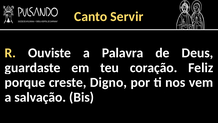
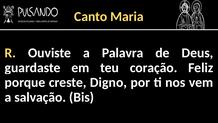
Servir: Servir -> Maria (127, 17)
